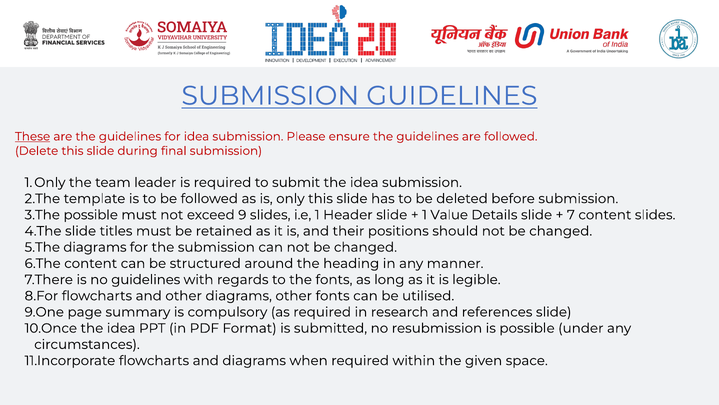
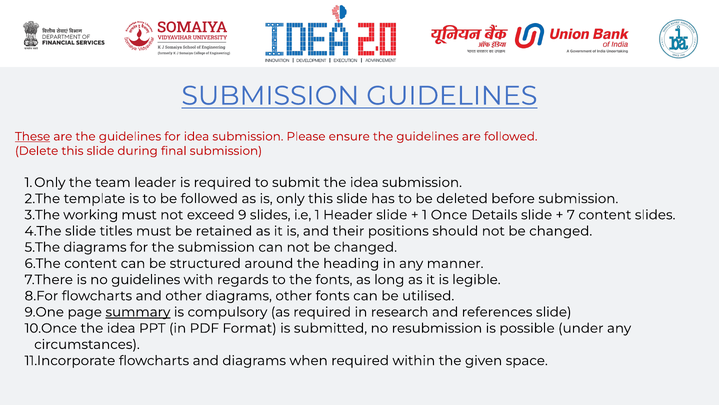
possible: possible -> working (91, 215)
Value: Value -> Once (449, 215)
summary underline: none -> present (138, 312)
